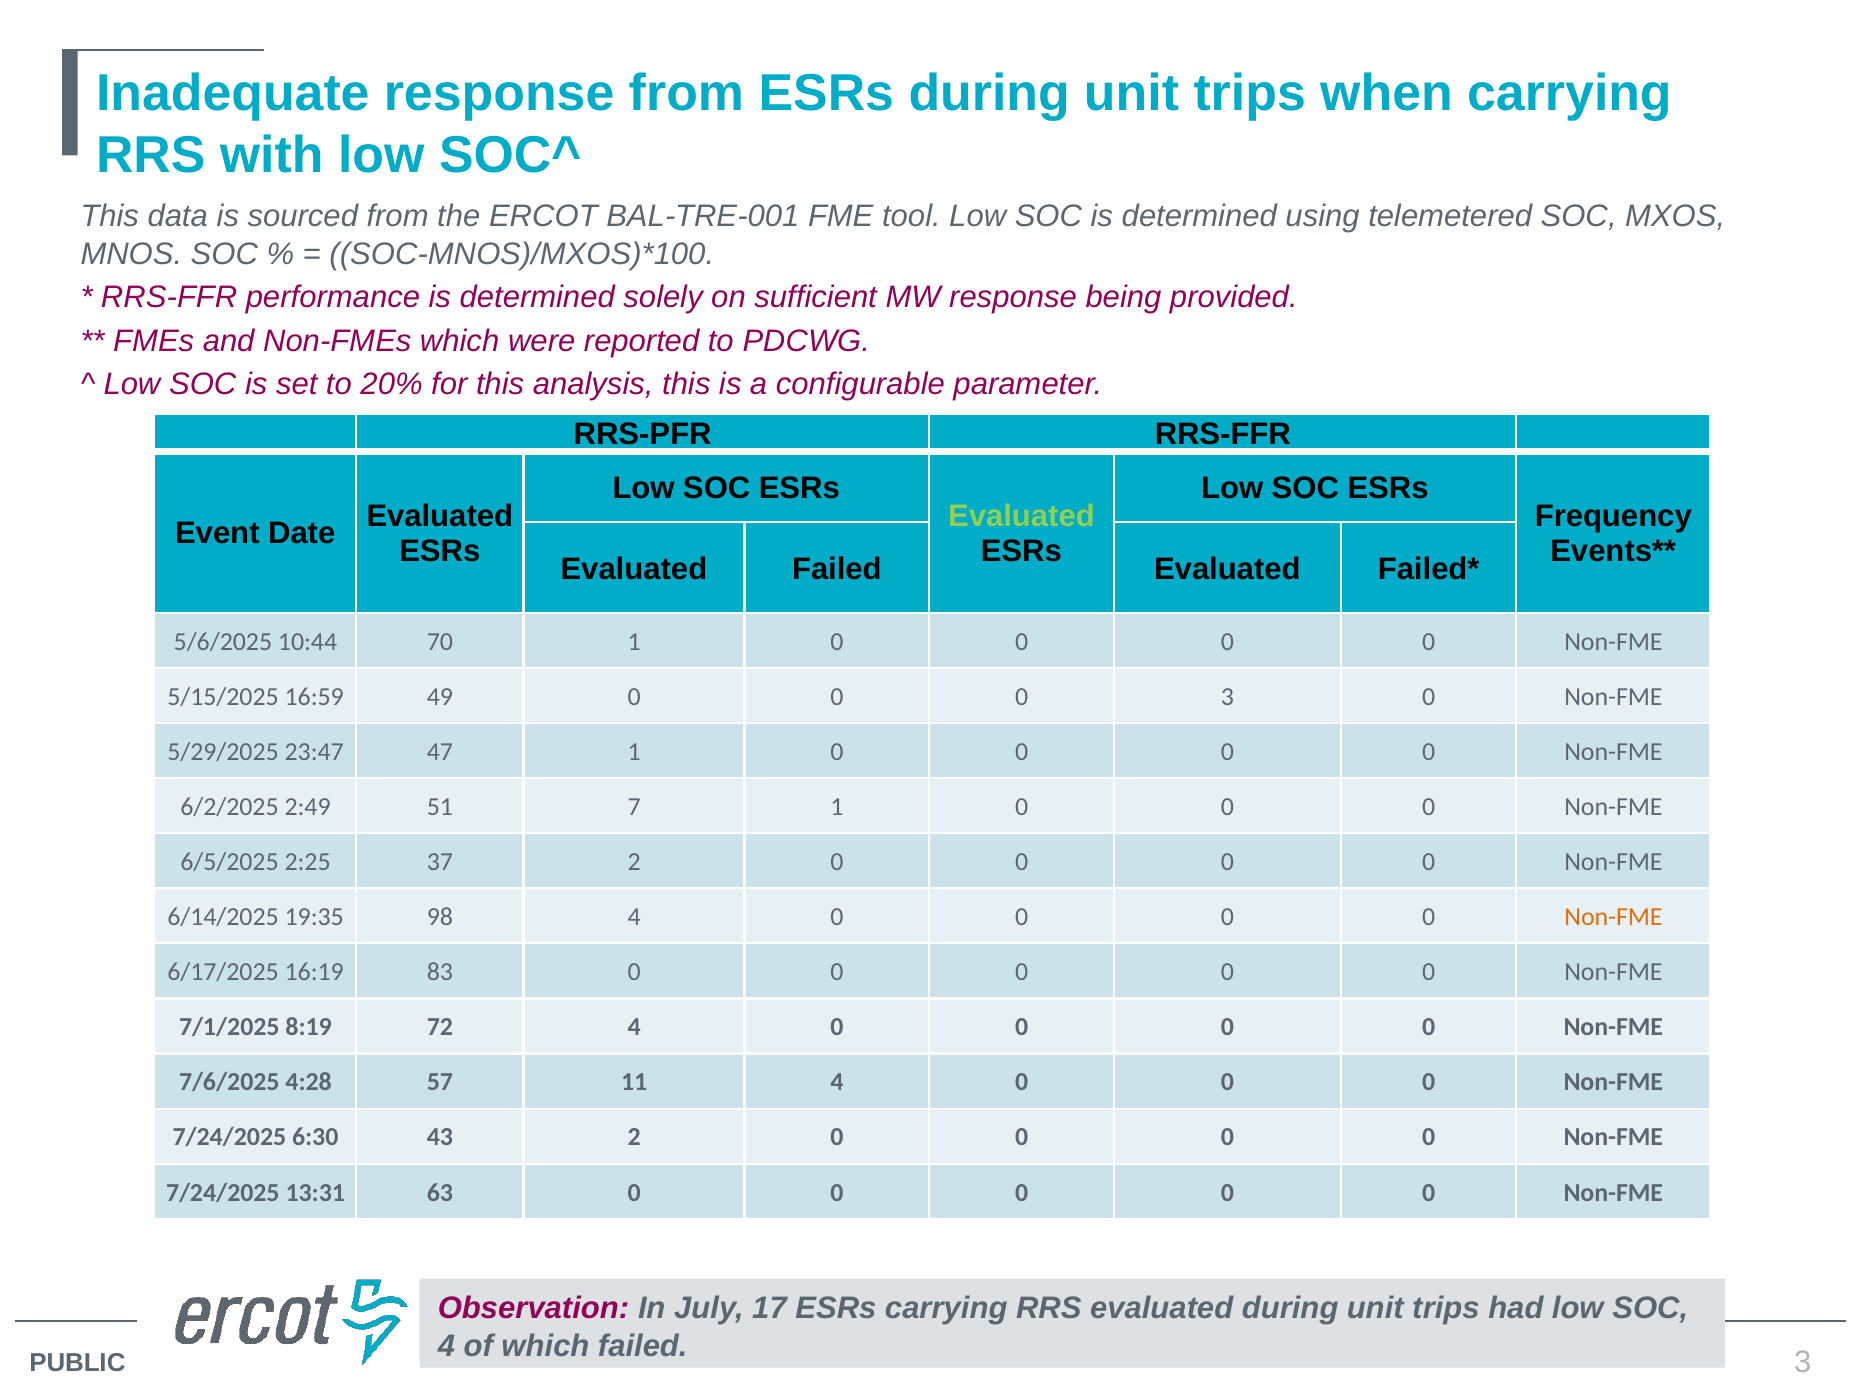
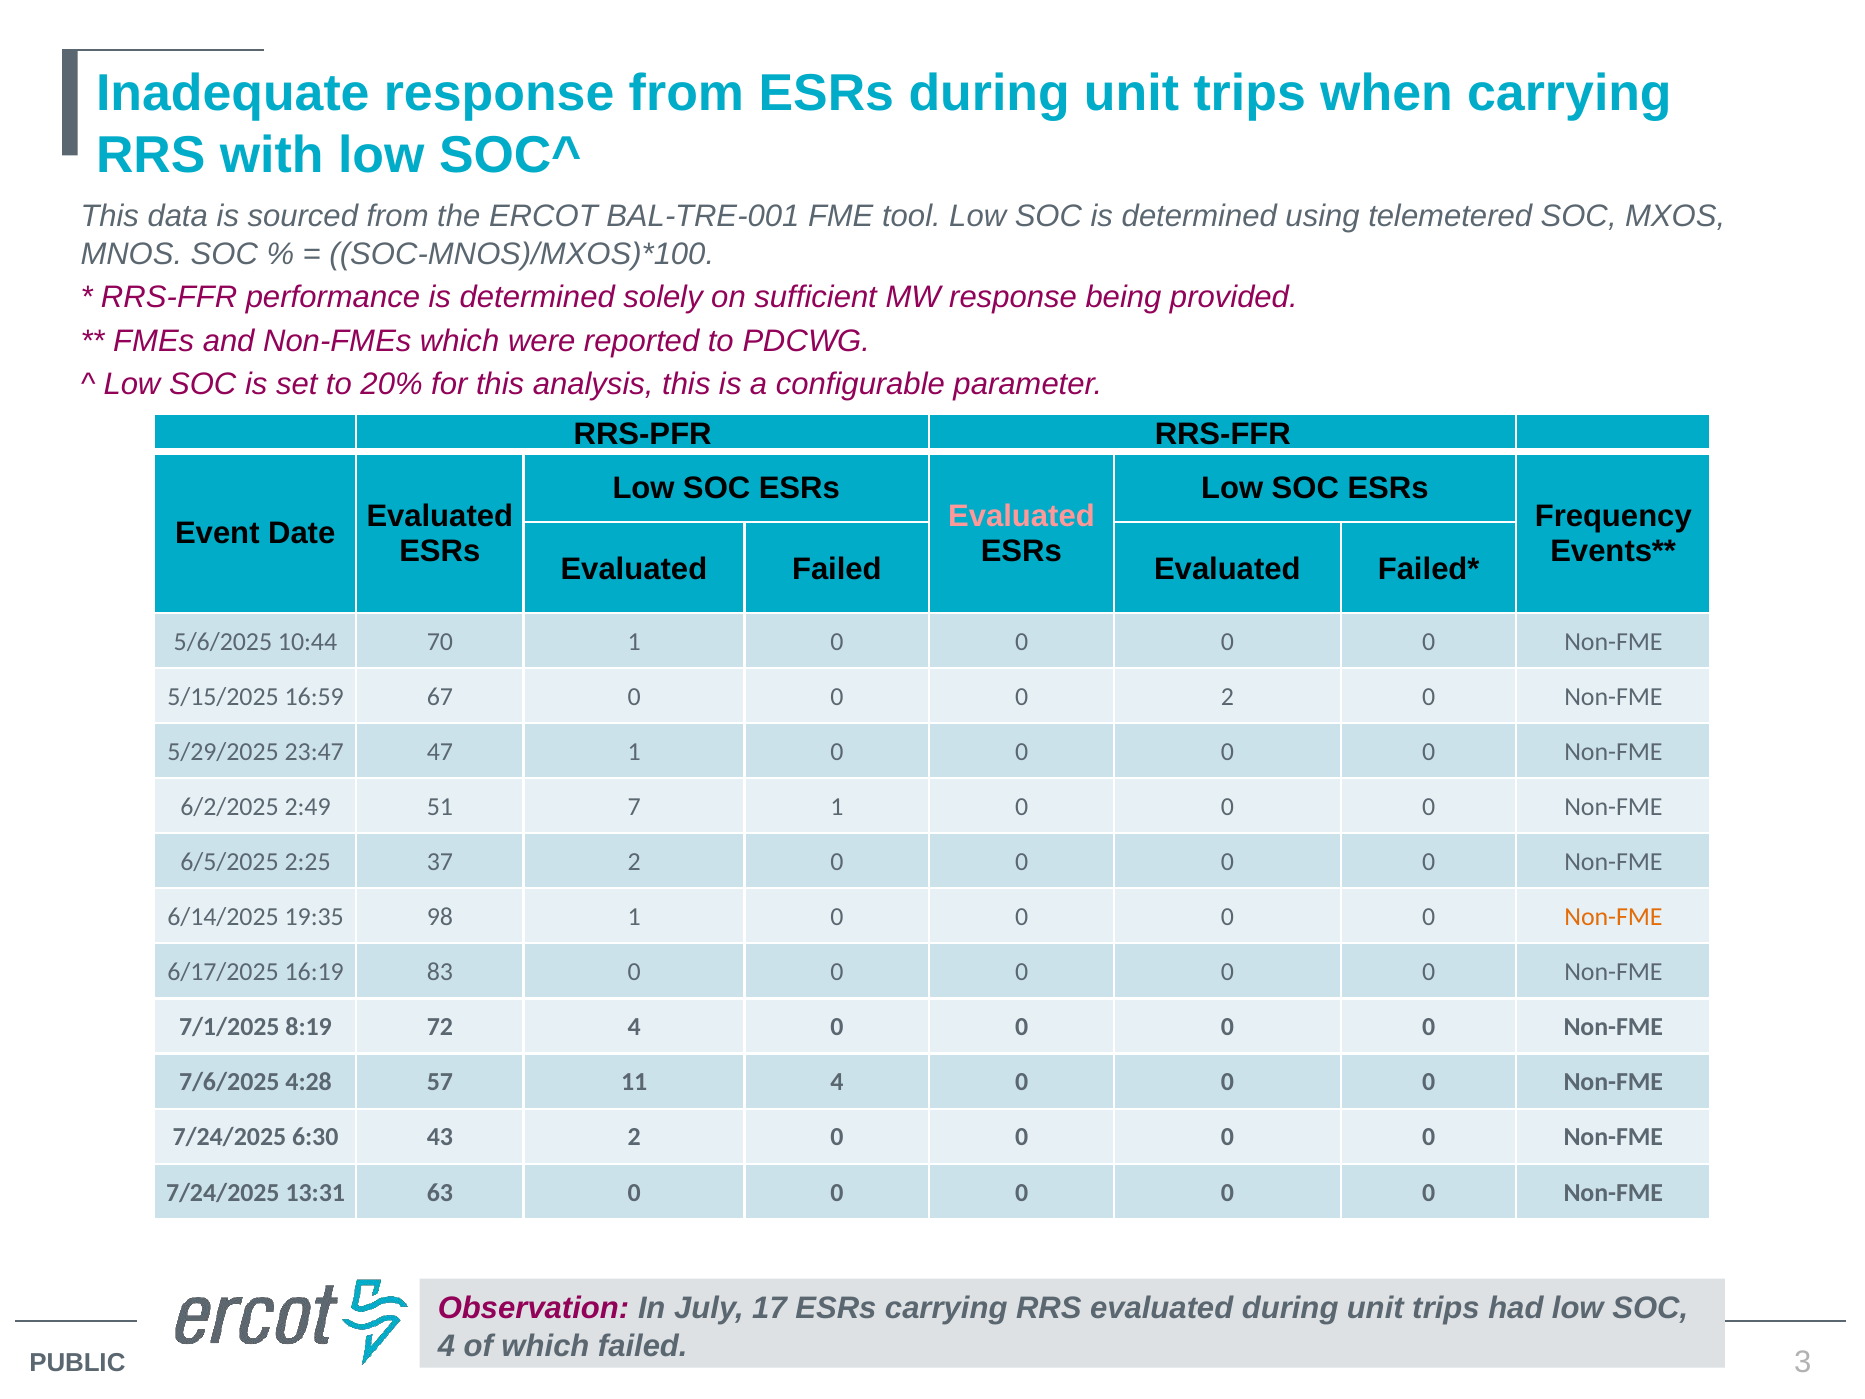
Evaluated colour: light green -> pink (1021, 516)
49: 49 -> 67 (440, 697)
0 3: 3 -> 2 (1228, 697)
98 4: 4 -> 1 (634, 917)
